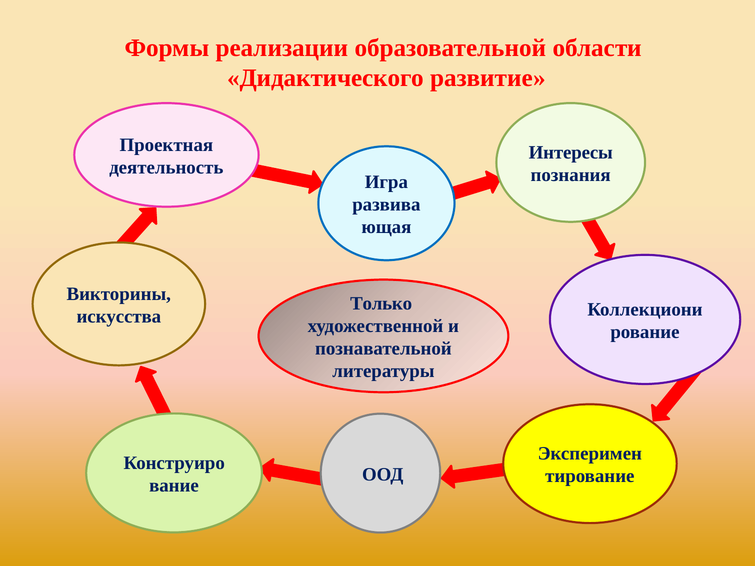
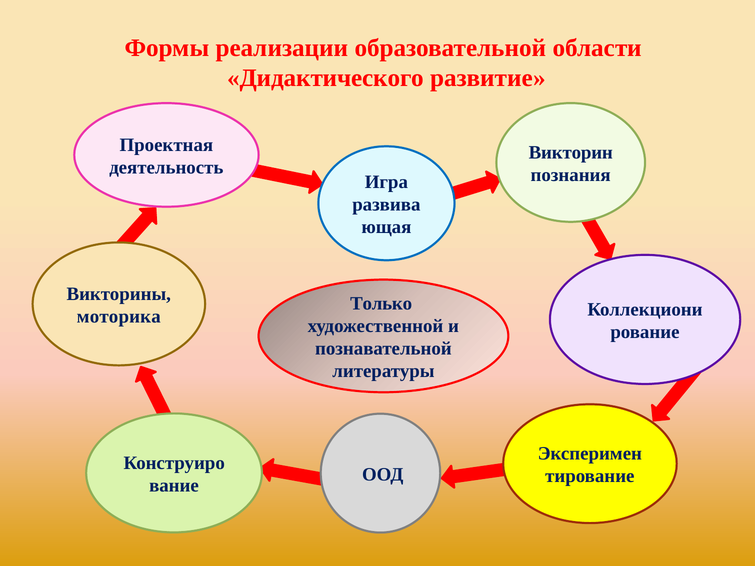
Интересы: Интересы -> Викторин (571, 152)
искусства: искусства -> моторика (119, 317)
